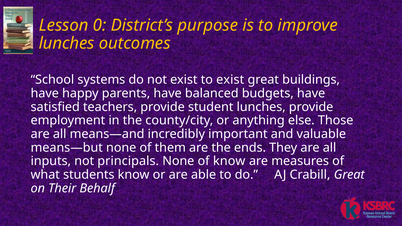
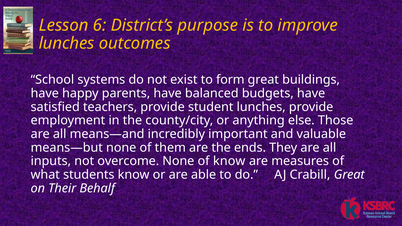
0: 0 -> 6 (100, 25)
to exist: exist -> form (230, 80)
principals: principals -> overcome (128, 161)
